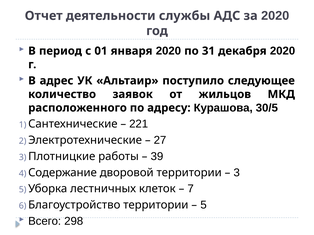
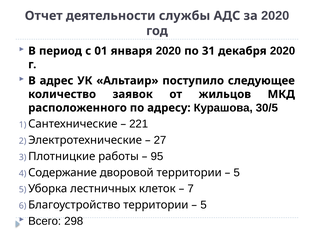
39: 39 -> 95 (157, 157)
3: 3 -> 5 (237, 173)
